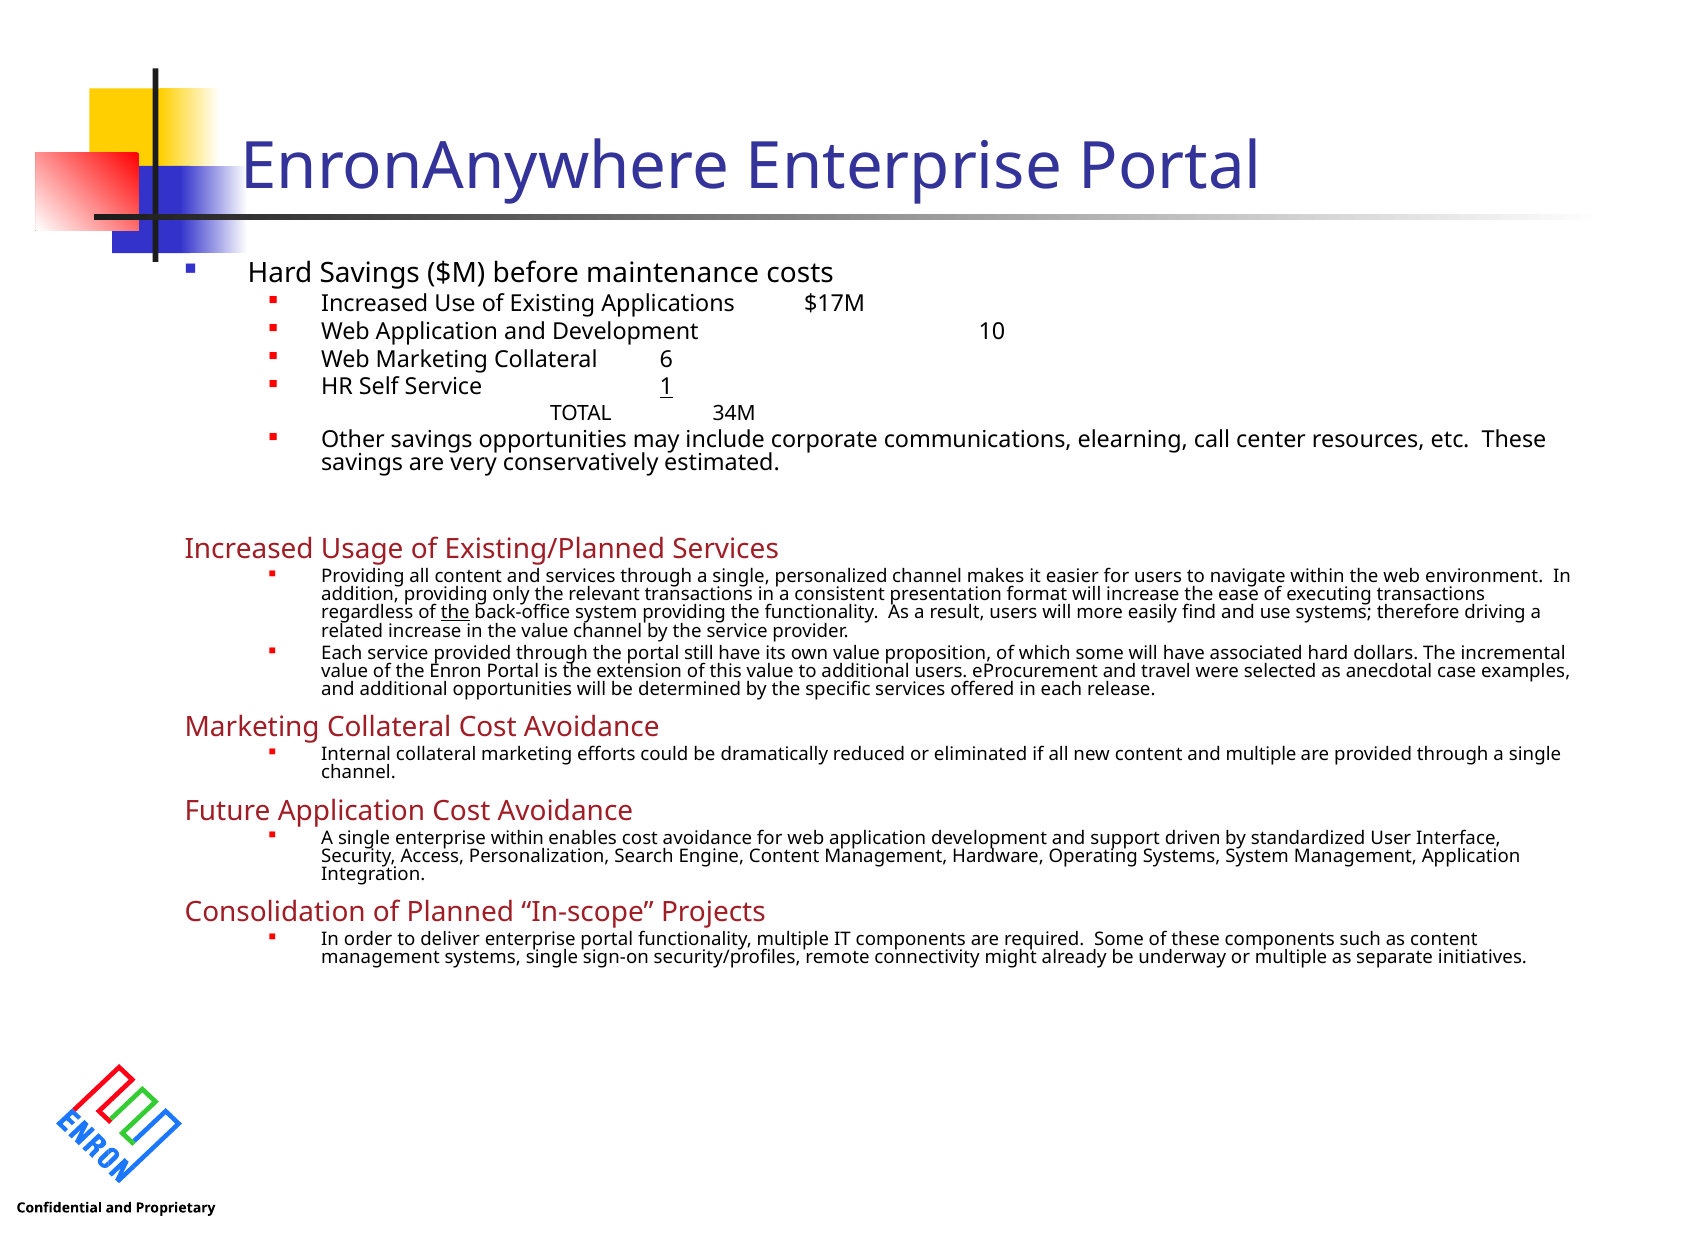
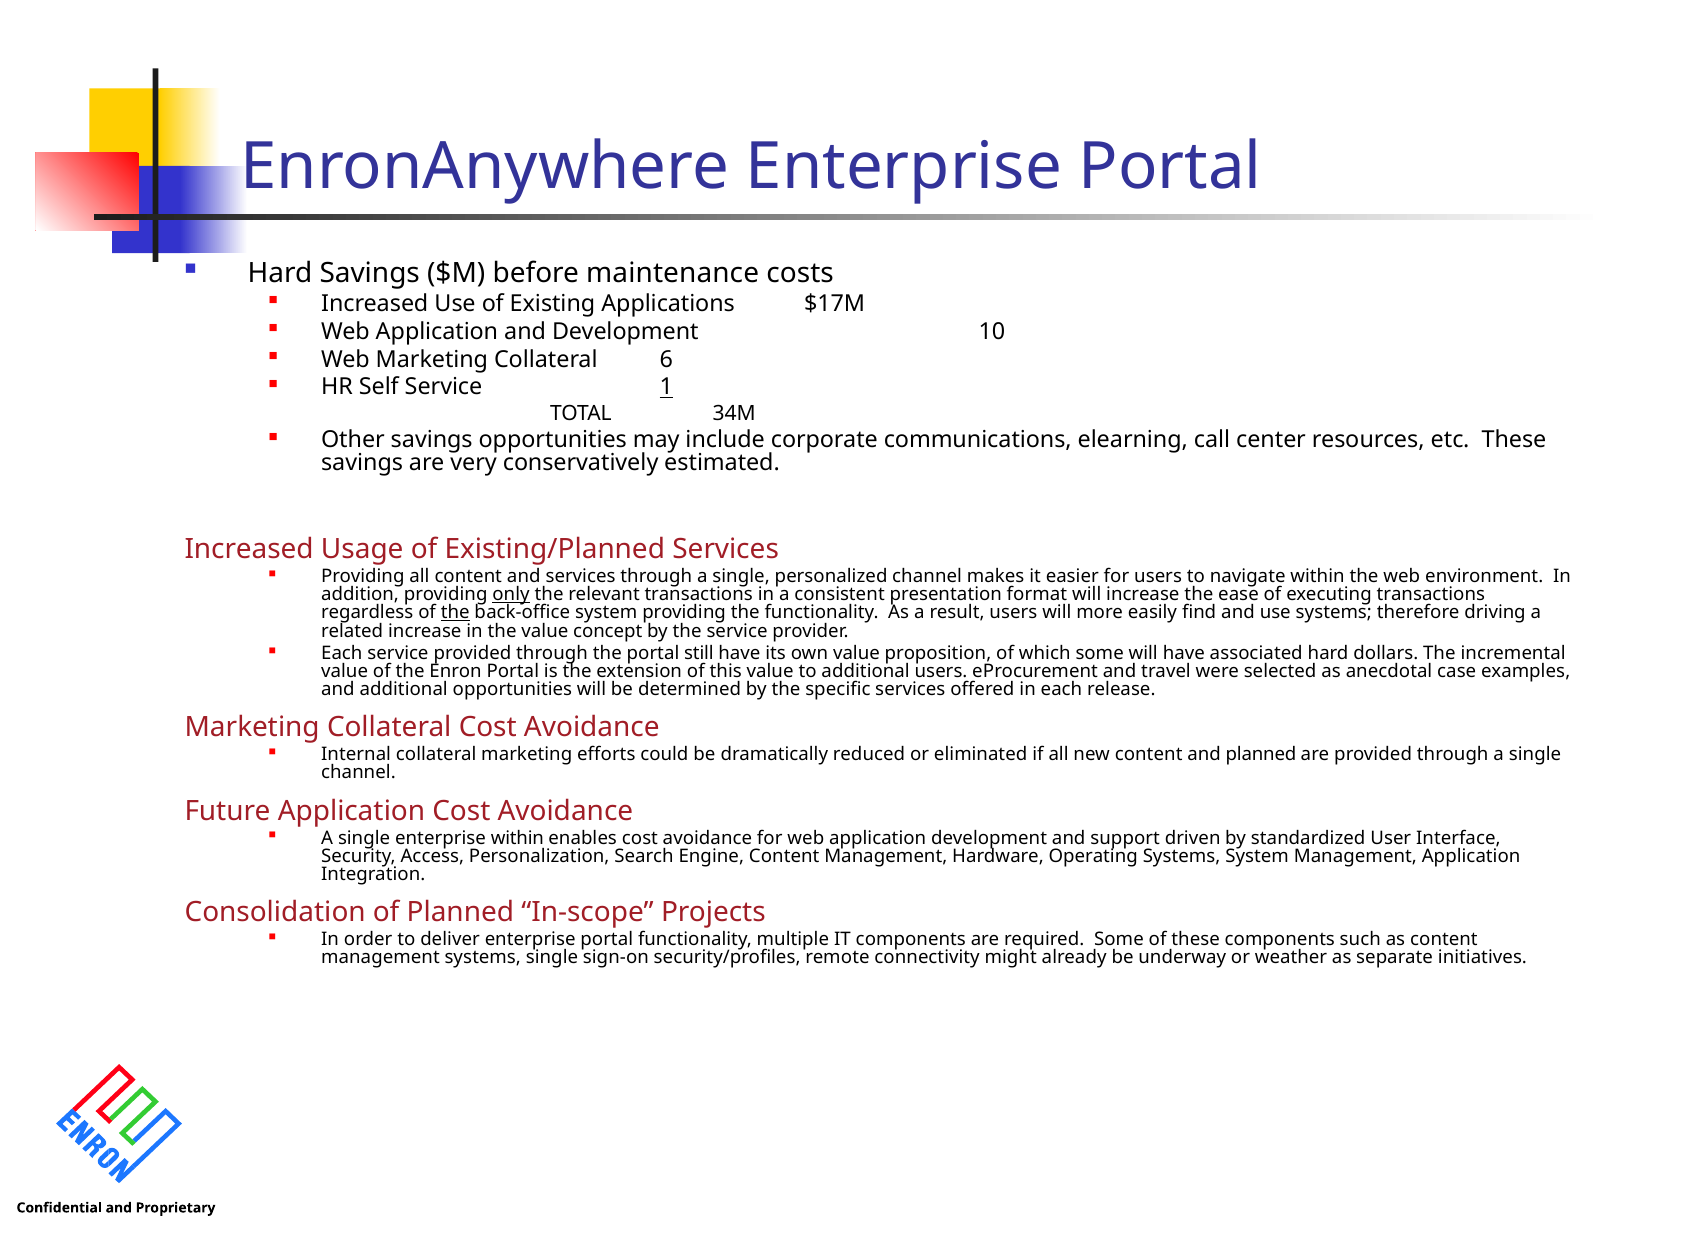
only underline: none -> present (511, 595)
value channel: channel -> concept (608, 631)
and multiple: multiple -> planned (1261, 755)
or multiple: multiple -> weather (1291, 958)
